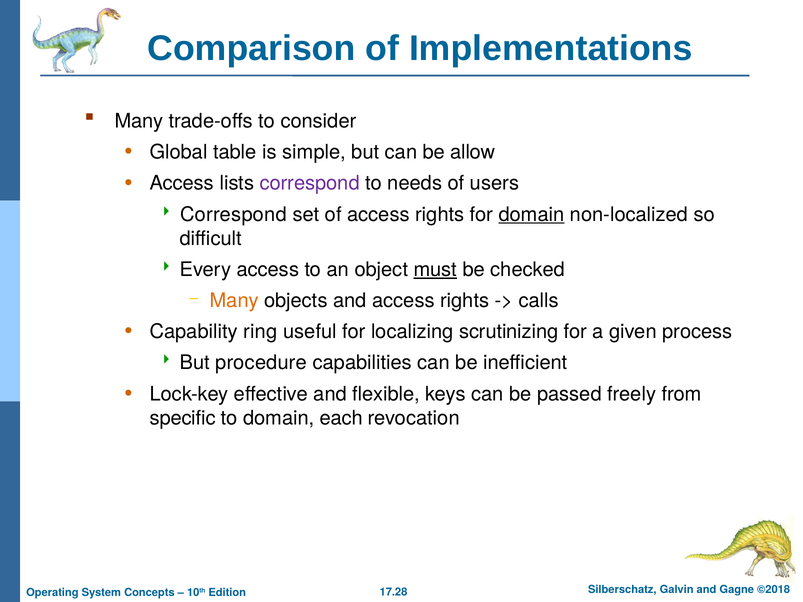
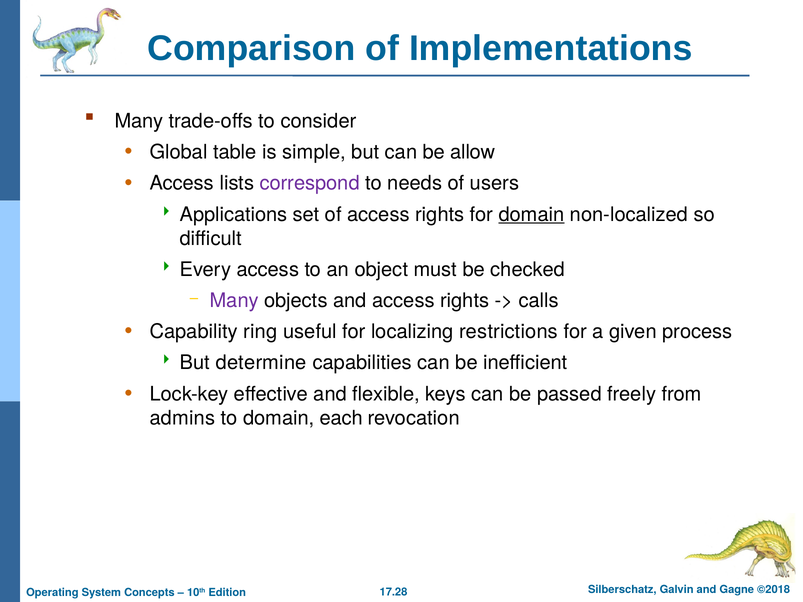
Correspond: Correspond -> Applications (234, 214)
must underline: present -> none (435, 270)
Many colour: orange -> purple (234, 301)
scrutinizing: scrutinizing -> restrictions (509, 332)
procedure: procedure -> determine (261, 363)
specific: specific -> admins (182, 418)
